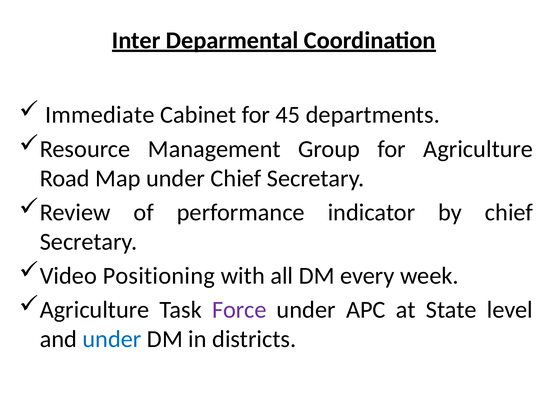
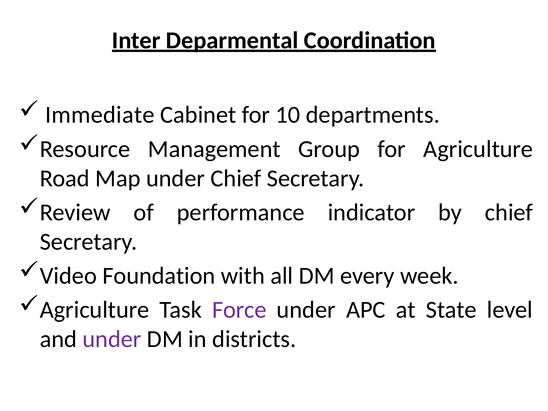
45: 45 -> 10 (288, 115)
Positioning: Positioning -> Foundation (159, 276)
under colour: blue -> purple (112, 339)
